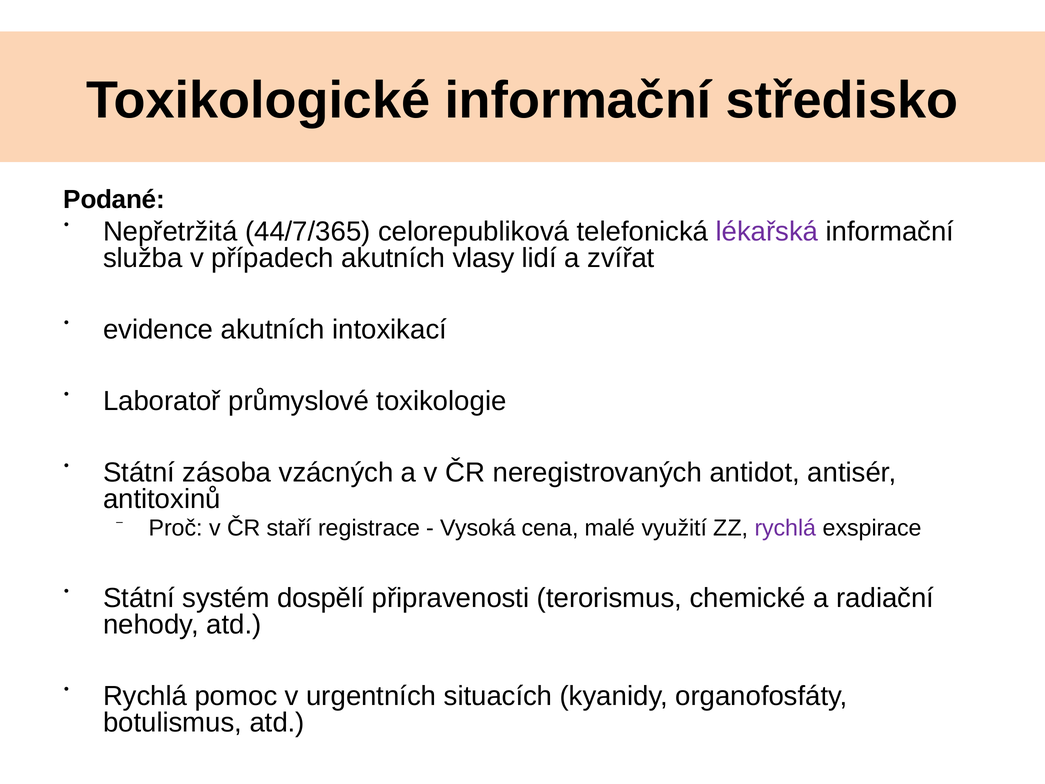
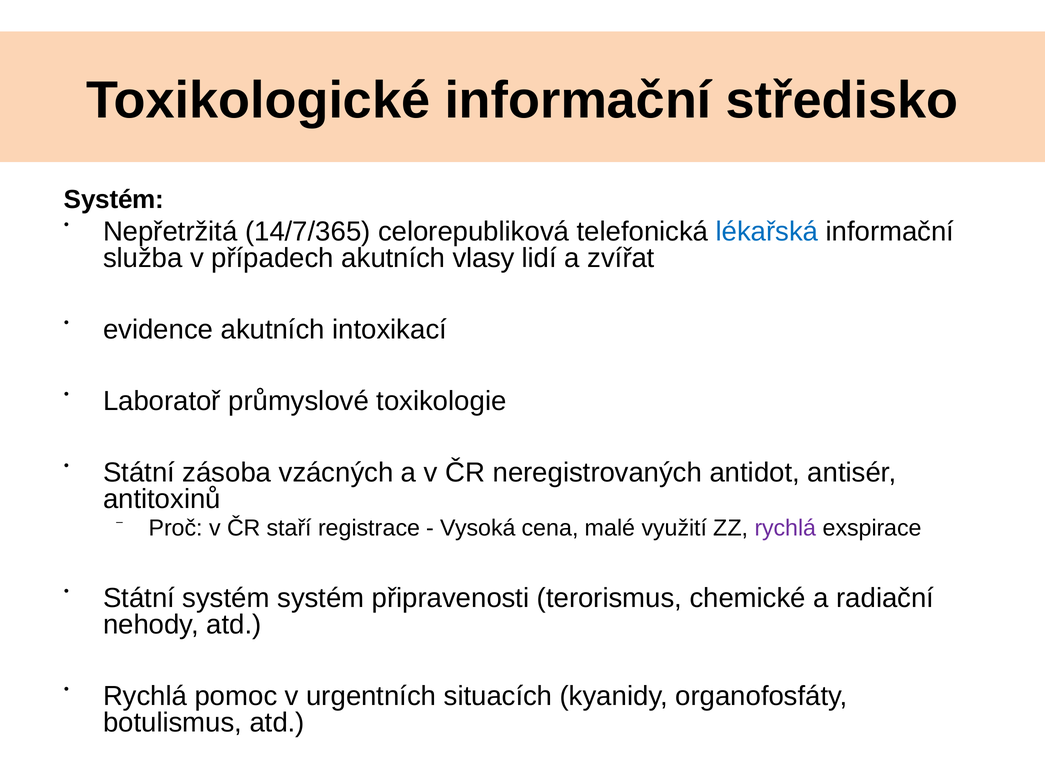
Podané: Podané -> Systém (114, 200)
44/7/365: 44/7/365 -> 14/7/365 (308, 232)
lékařská colour: purple -> blue (767, 232)
systém dospělí: dospělí -> systém (321, 598)
